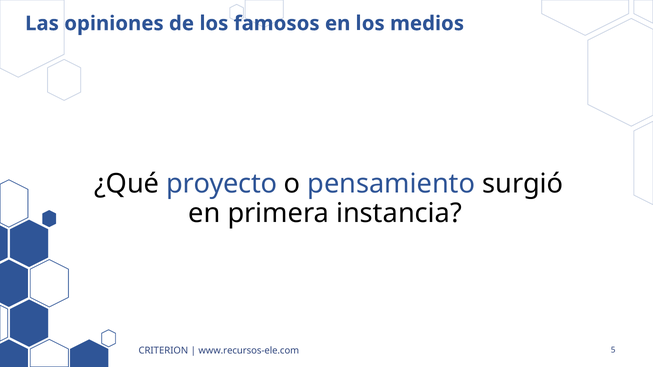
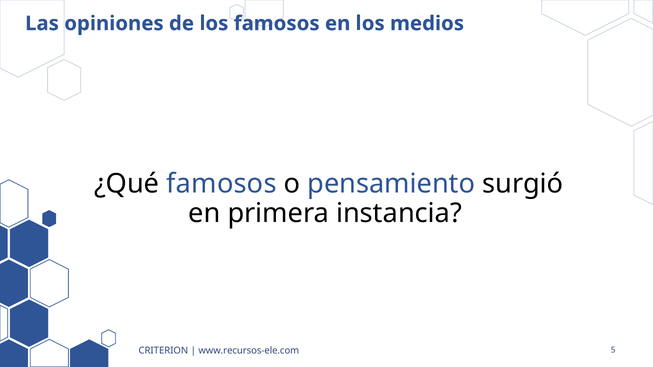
¿Qué proyecto: proyecto -> famosos (221, 184)
